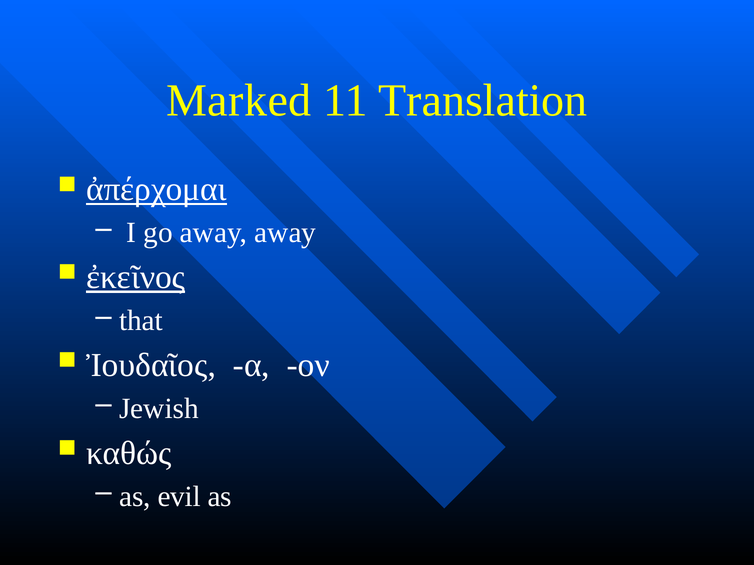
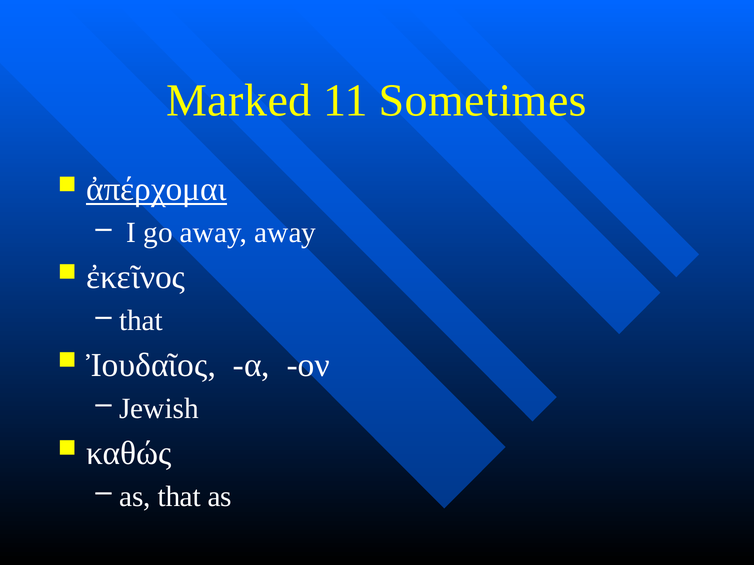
Translation: Translation -> Sometimes (483, 101)
ἐκεῖνος underline: present -> none (136, 278)
as evil: evil -> that (179, 497)
